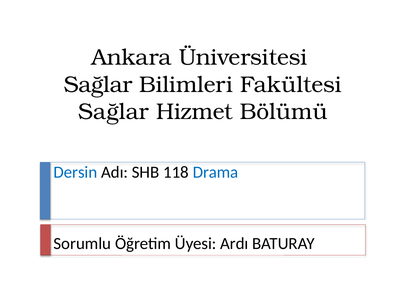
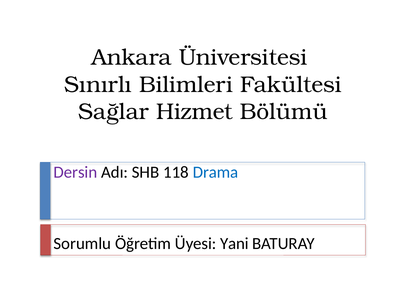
Sağlar: Sağlar -> Sınırlı (98, 84)
Dersin colour: blue -> purple (75, 172)
Ardı: Ardı -> Yani (234, 243)
